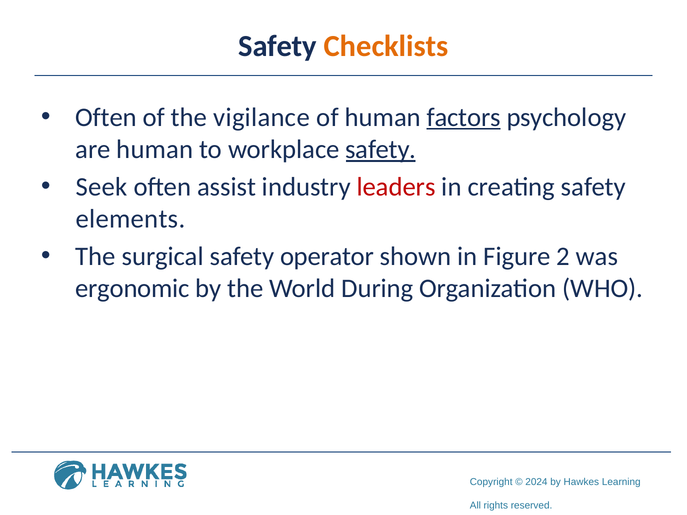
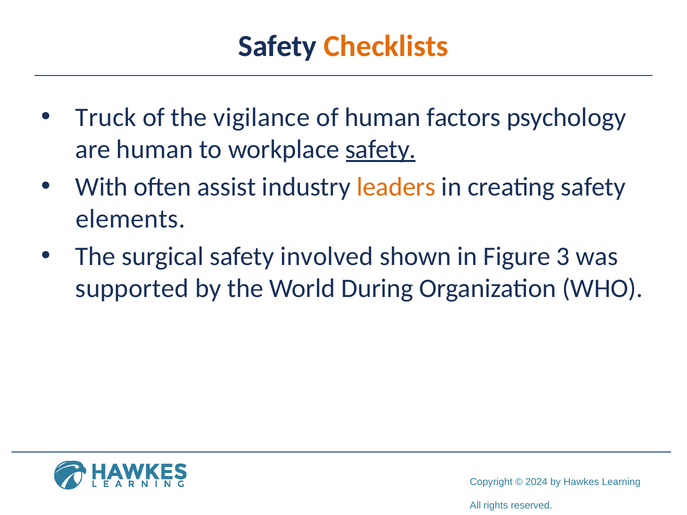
Often: Often -> Truck (106, 117)
factors underline: present -> none (464, 117)
Seek: Seek -> With (102, 187)
leaders colour: red -> orange (396, 187)
operator: operator -> involved (327, 256)
2: 2 -> 3 (563, 256)
ergonomic: ergonomic -> supported (132, 289)
